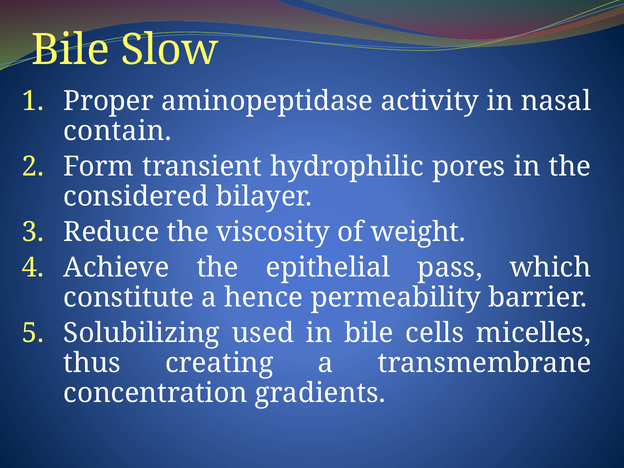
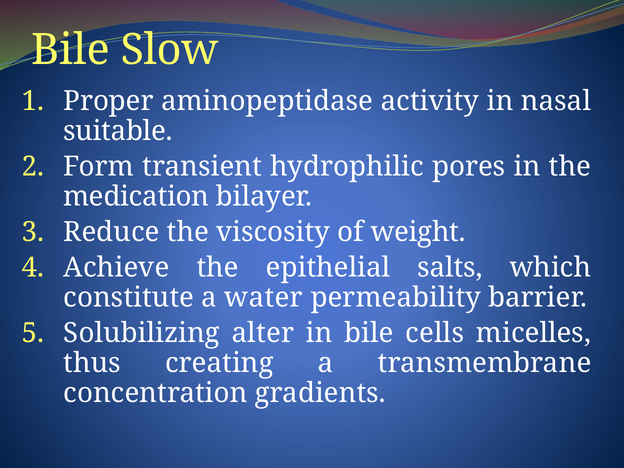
contain: contain -> suitable (118, 131)
considered: considered -> medication (136, 197)
pass: pass -> salts (450, 268)
hence: hence -> water (264, 298)
used: used -> alter (263, 333)
